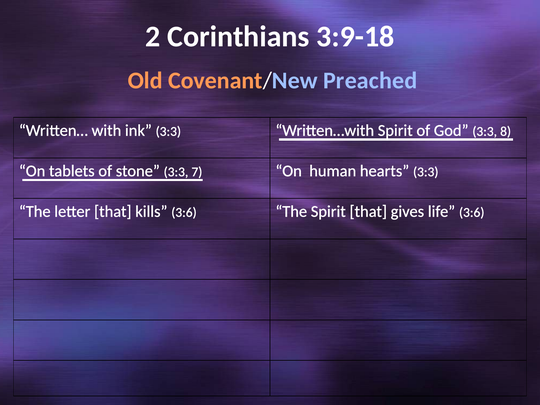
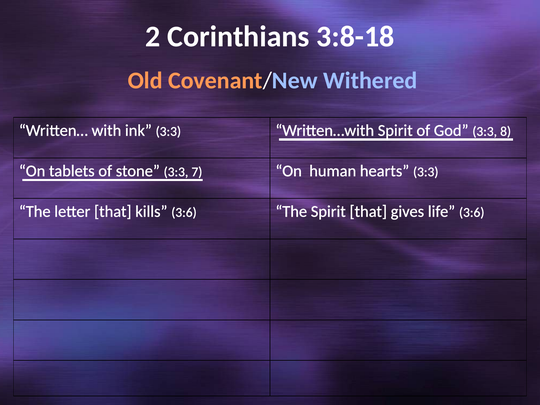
3:9-18: 3:9-18 -> 3:8-18 (355, 37)
Preached: Preached -> Withered (370, 81)
